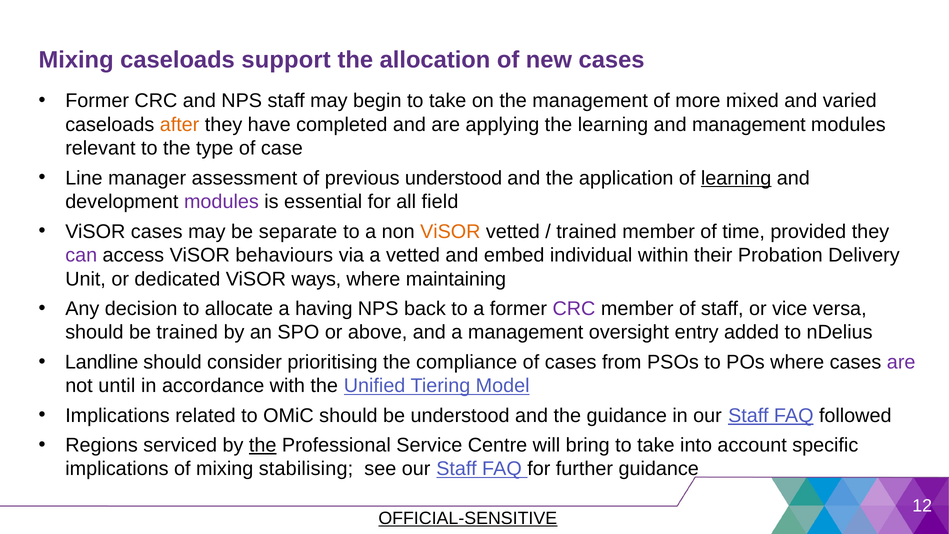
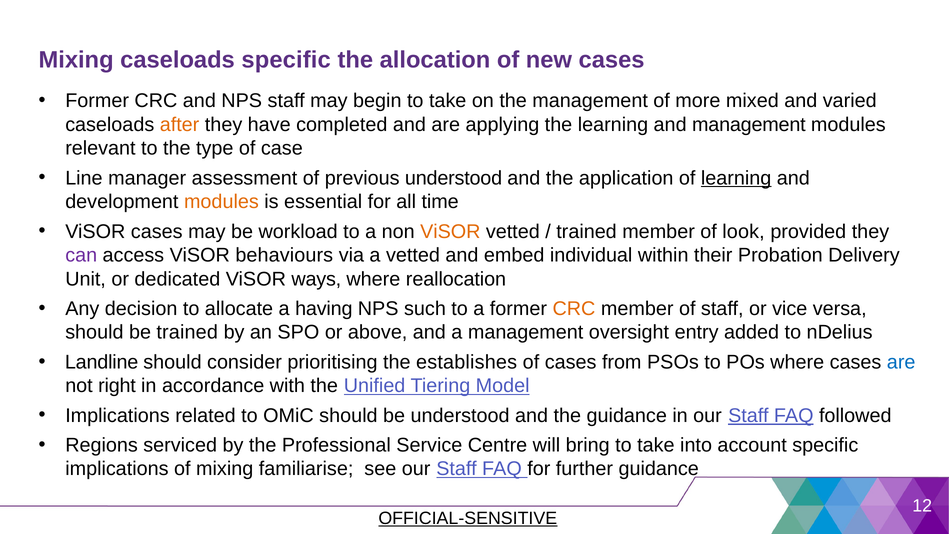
caseloads support: support -> specific (286, 60)
modules colour: purple -> orange (221, 202)
field: field -> time (440, 202)
separate: separate -> workload (298, 231)
time: time -> look (744, 231)
maintaining: maintaining -> reallocation (456, 279)
back: back -> such (425, 309)
CRC colour: purple -> orange (574, 309)
compliance: compliance -> establishes (467, 362)
are colour: purple -> blue (901, 362)
until: until -> right (117, 386)
the underline: present -> none (263, 445)
stabilising: stabilising -> familiarise (306, 469)
